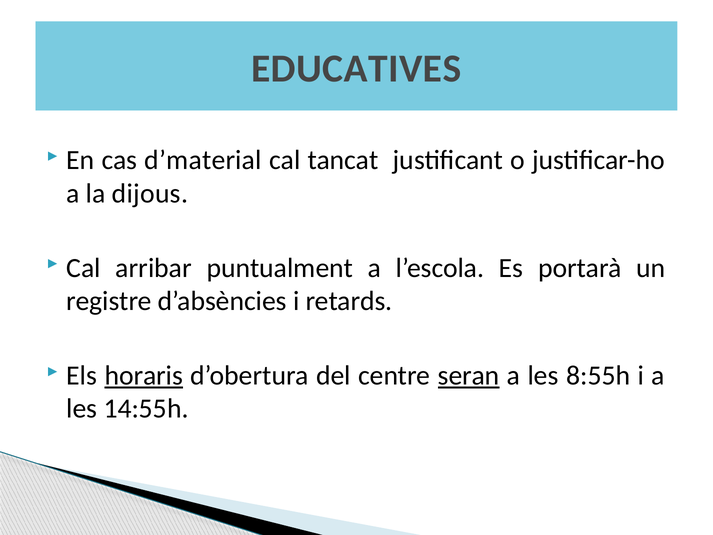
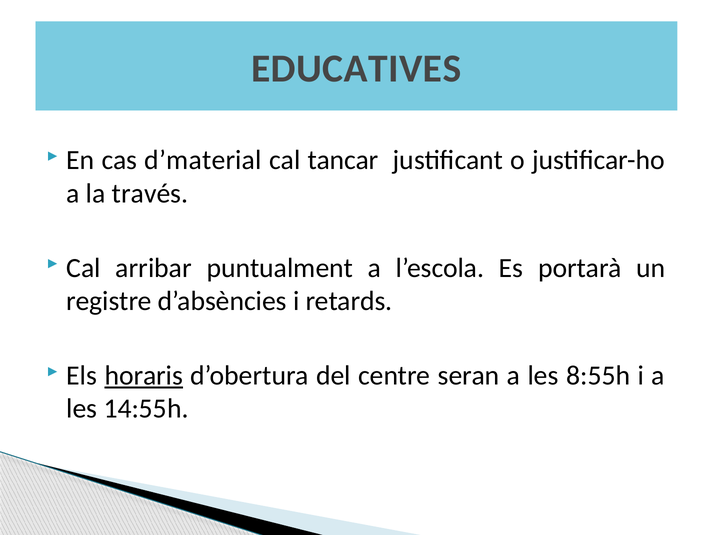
tancat: tancat -> tancar (343, 160)
dijous: dijous -> través (150, 193)
seran underline: present -> none (469, 375)
